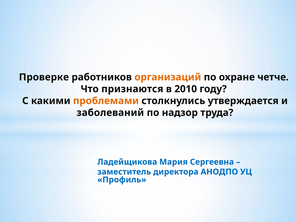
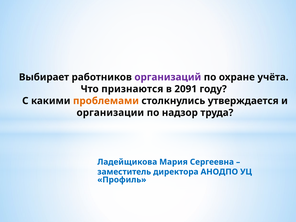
Проверке: Проверке -> Выбирает (44, 77)
организаций colour: orange -> purple (168, 77)
четче: четче -> учёта (273, 77)
2010: 2010 -> 2091 (186, 89)
заболеваний: заболеваний -> организации (110, 113)
